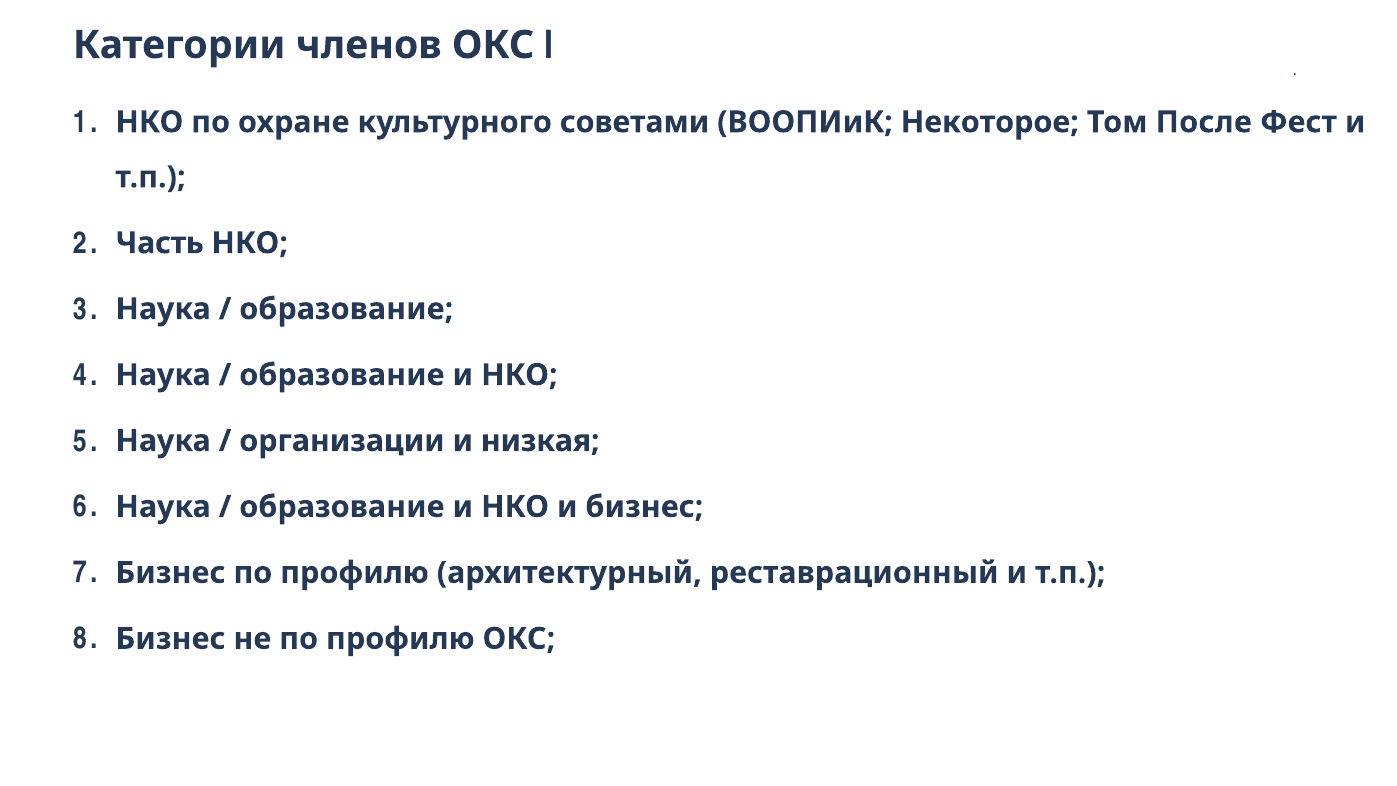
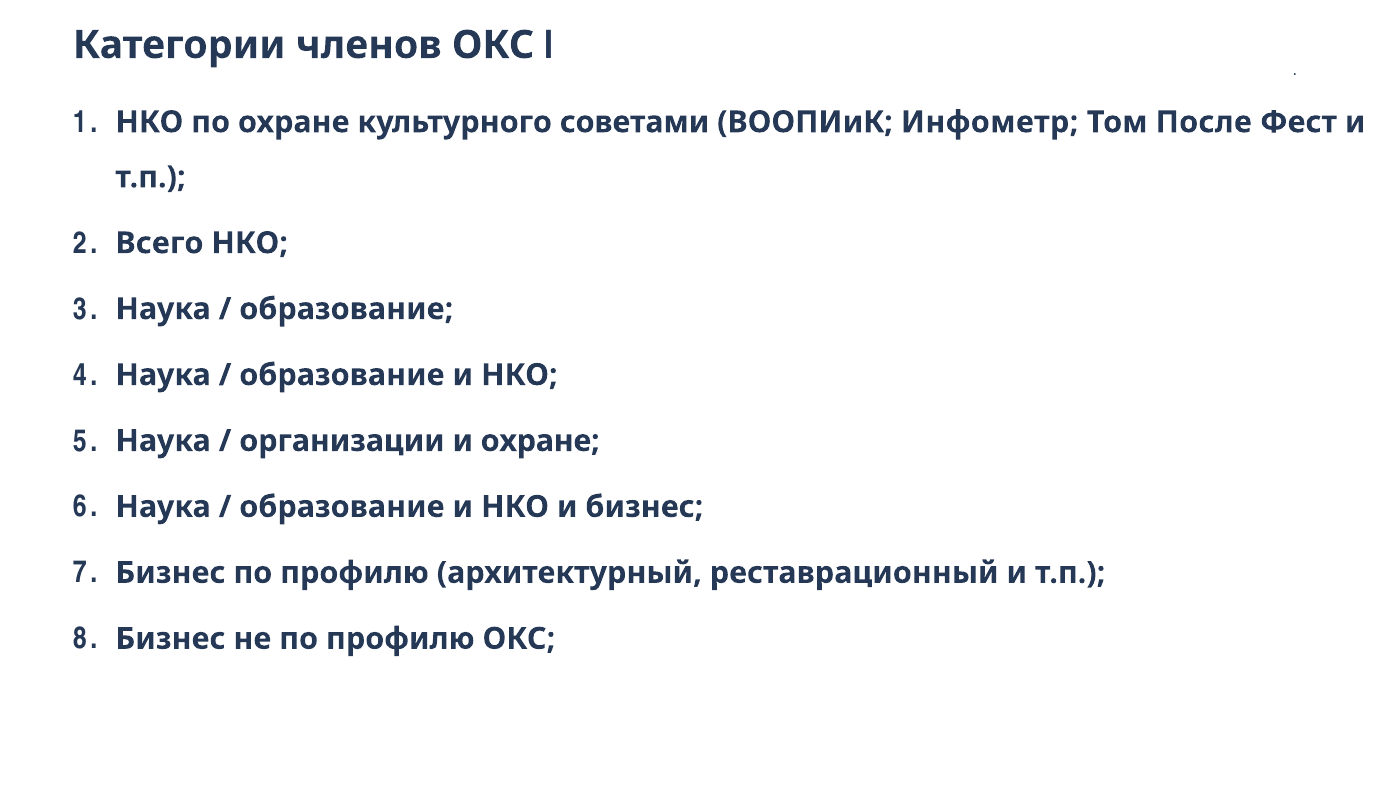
Некоторое: Некоторое -> Инфометр (990, 122)
Часть: Часть -> Всего (159, 243)
и низкая: низкая -> охране (540, 441)
